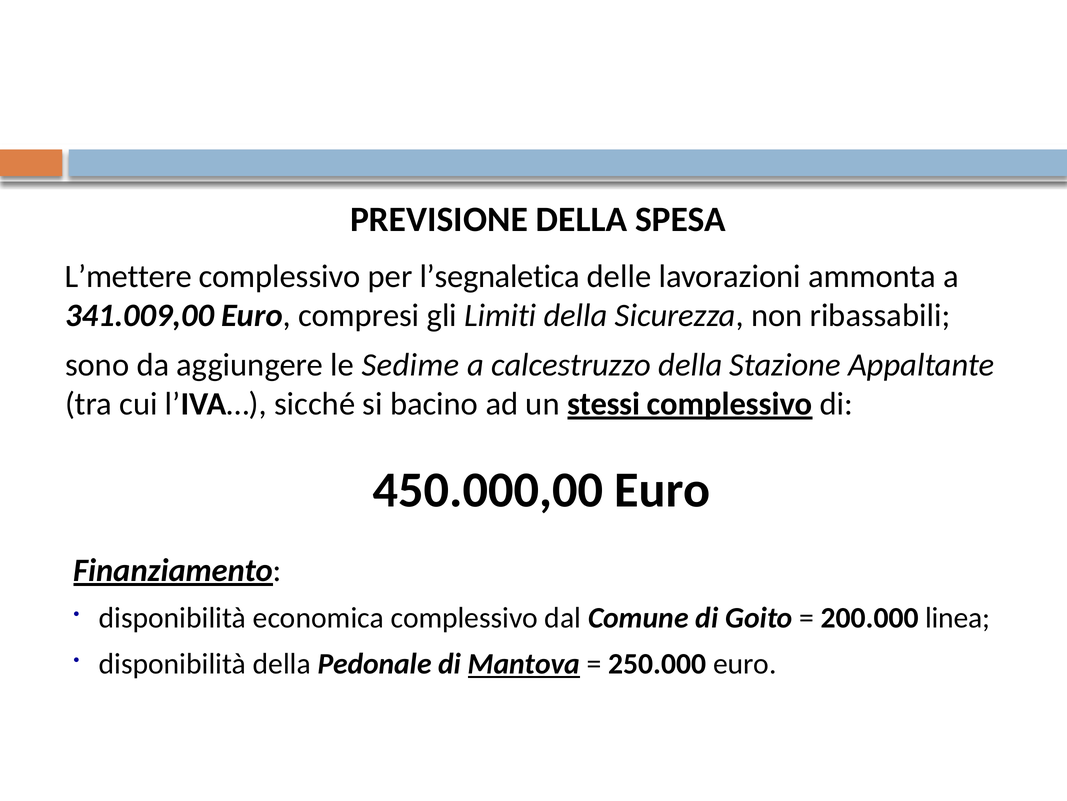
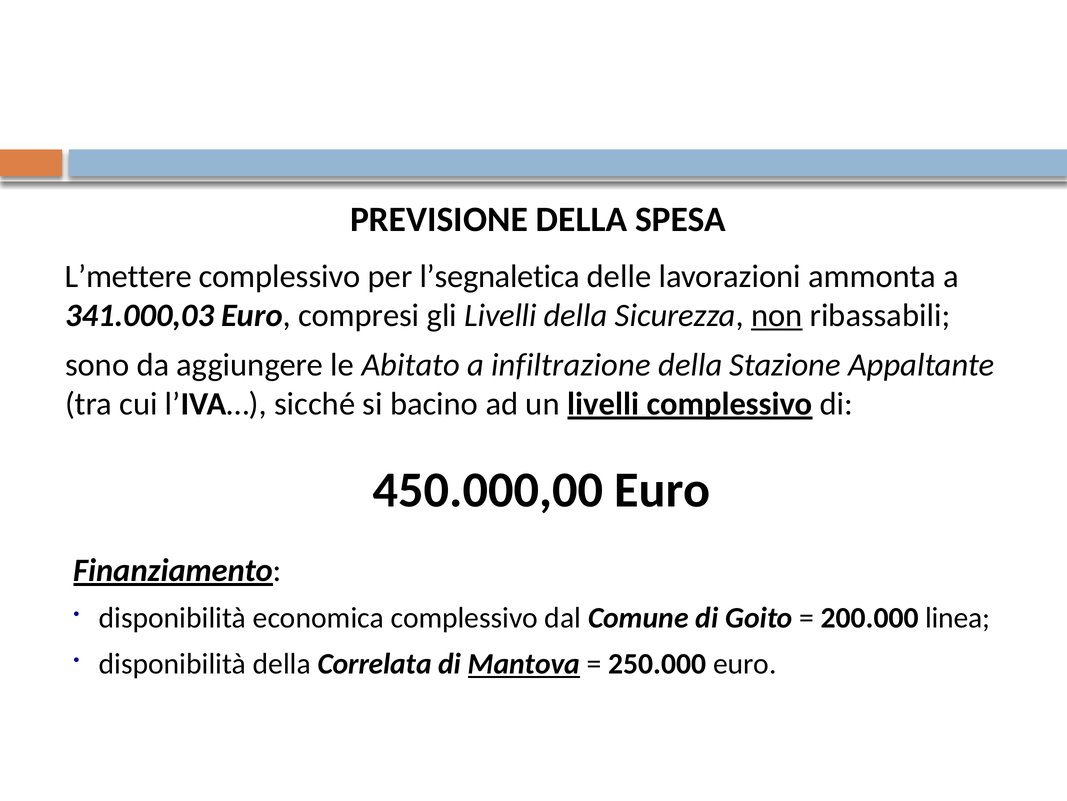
341.009,00: 341.009,00 -> 341.000,03 (140, 315)
gli Limiti: Limiti -> Livelli (500, 315)
non underline: none -> present (777, 315)
Sedime: Sedime -> Abitato (411, 365)
calcestruzzo: calcestruzzo -> infiltrazione (571, 365)
un stessi: stessi -> livelli (603, 404)
Pedonale: Pedonale -> Correlata (375, 663)
